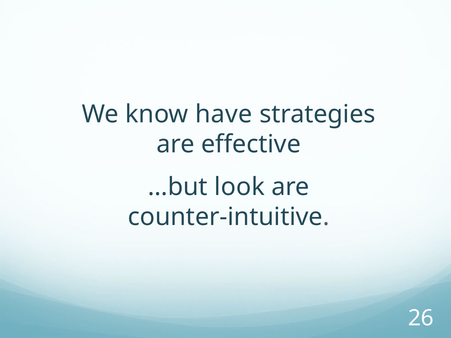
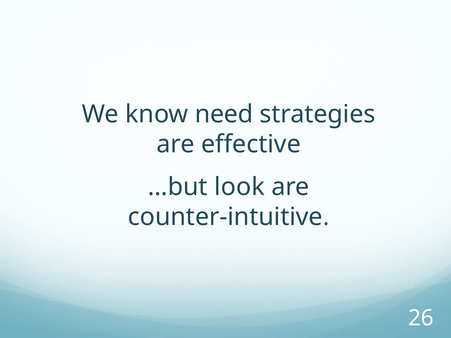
have: have -> need (224, 114)
